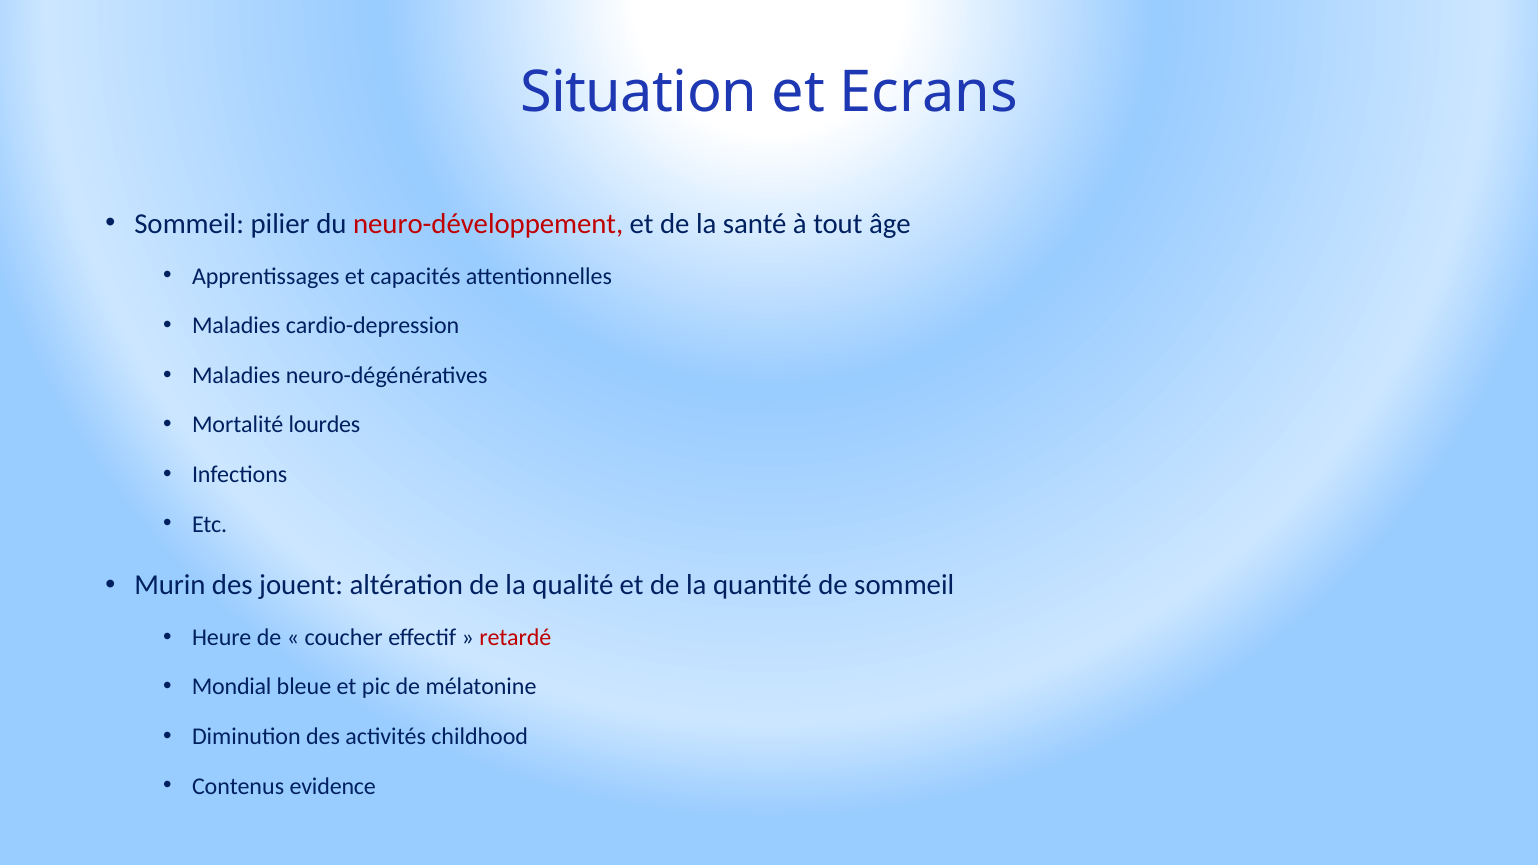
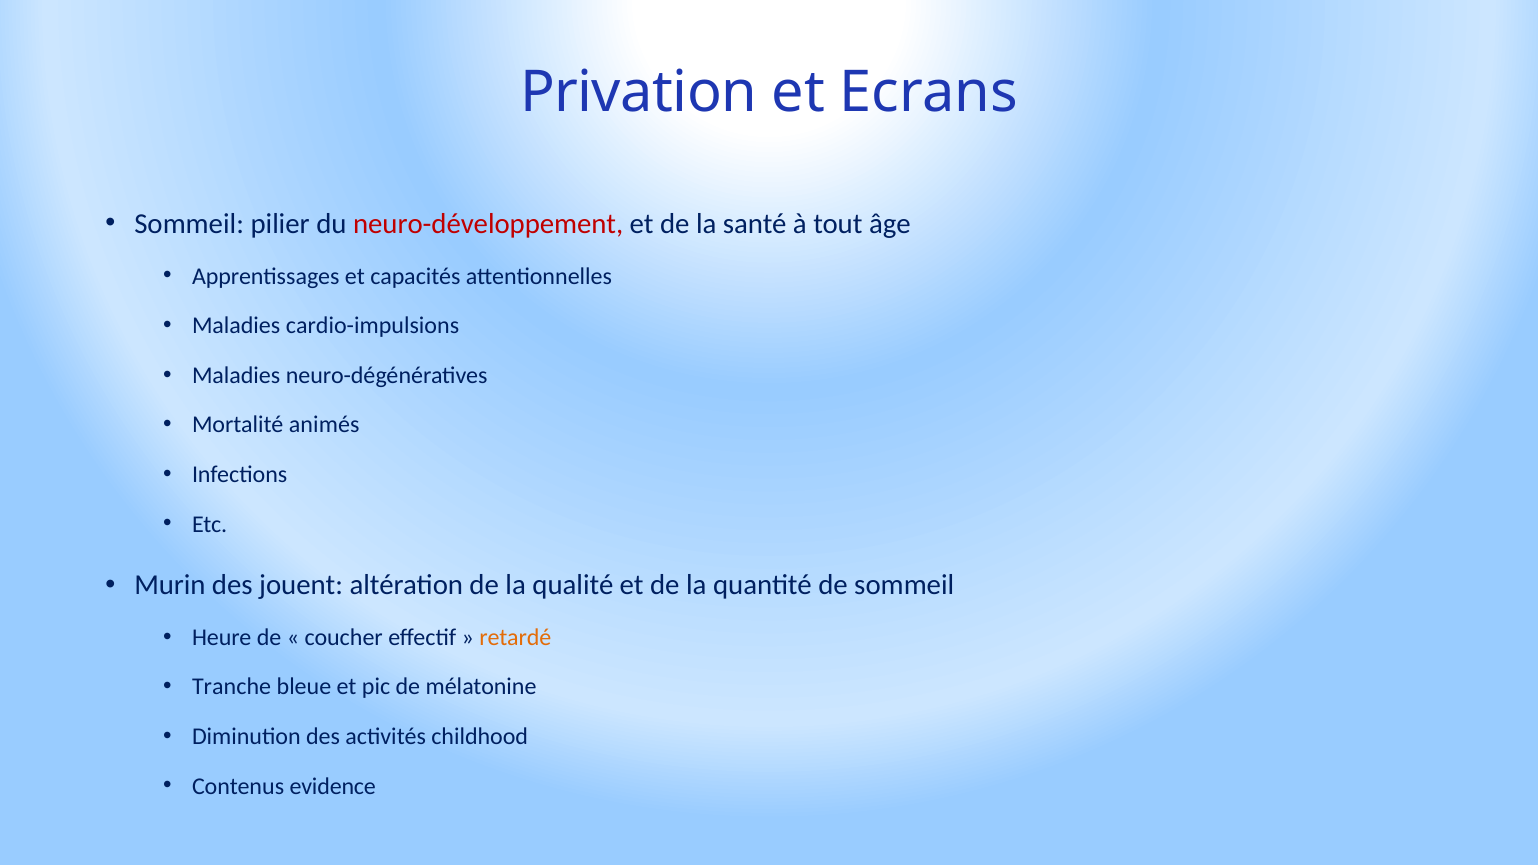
Situation: Situation -> Privation (639, 93)
cardio-depression: cardio-depression -> cardio-impulsions (373, 326)
lourdes: lourdes -> animés (324, 425)
retardé colour: red -> orange (515, 637)
Mondial: Mondial -> Tranche (232, 687)
